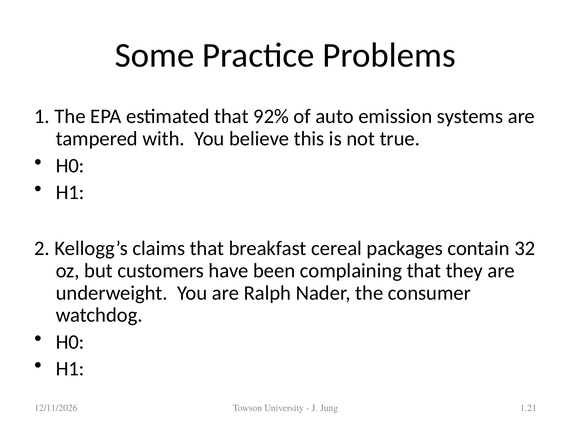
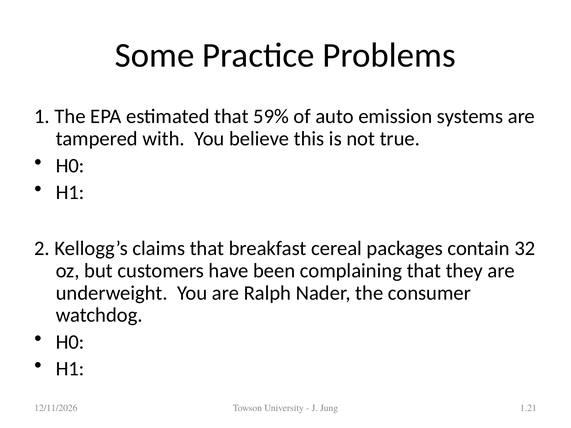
92%: 92% -> 59% (271, 117)
